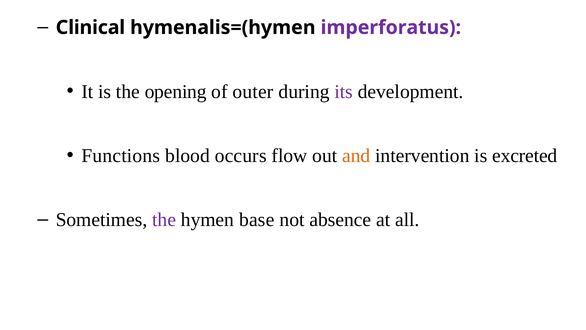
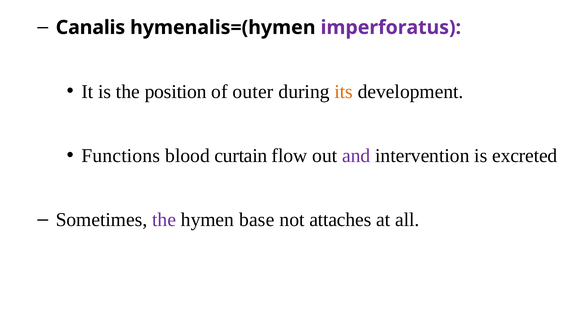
Clinical: Clinical -> Canalis (90, 27)
opening: opening -> position (176, 92)
its colour: purple -> orange (344, 92)
occurs: occurs -> curtain (241, 156)
and colour: orange -> purple (356, 156)
absence: absence -> attaches (340, 220)
